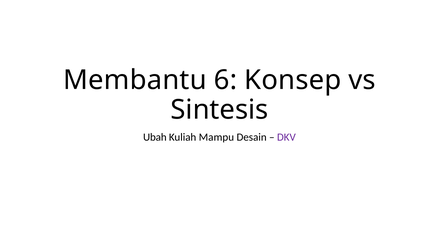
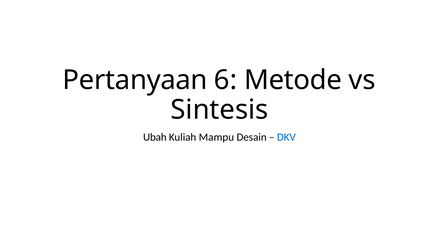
Membantu: Membantu -> Pertanyaan (135, 80)
Konsep: Konsep -> Metode (293, 80)
DKV colour: purple -> blue (286, 137)
